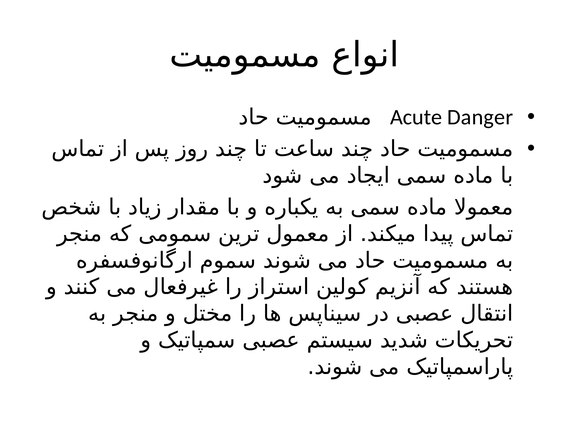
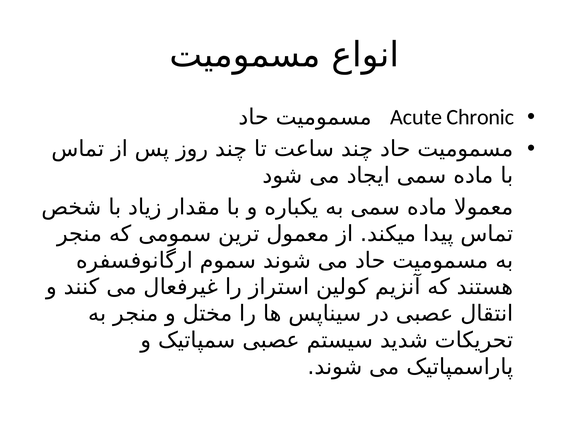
Danger: Danger -> Chronic (480, 117)
